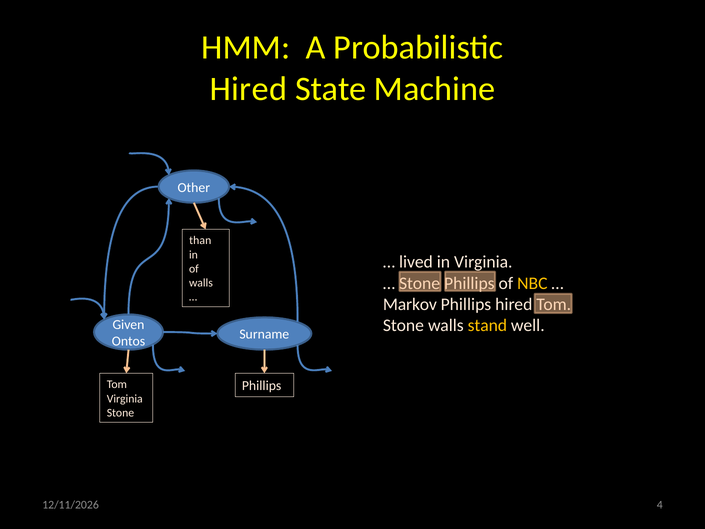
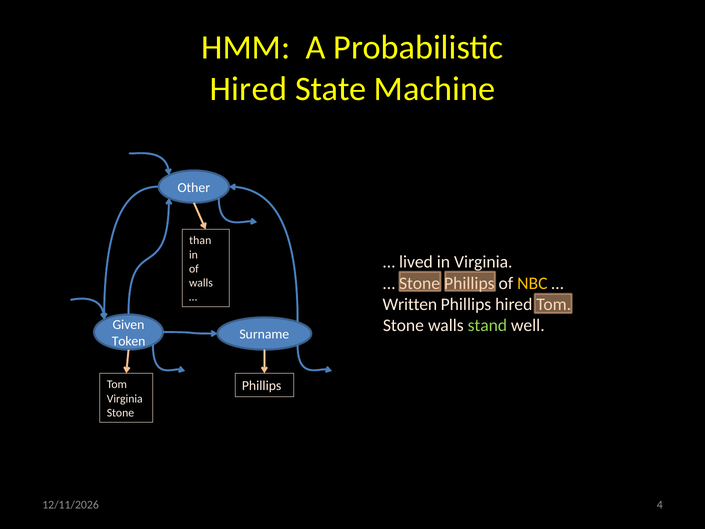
Markov: Markov -> Written (410, 304)
stand colour: yellow -> light green (487, 325)
Ontos: Ontos -> Token (129, 341)
